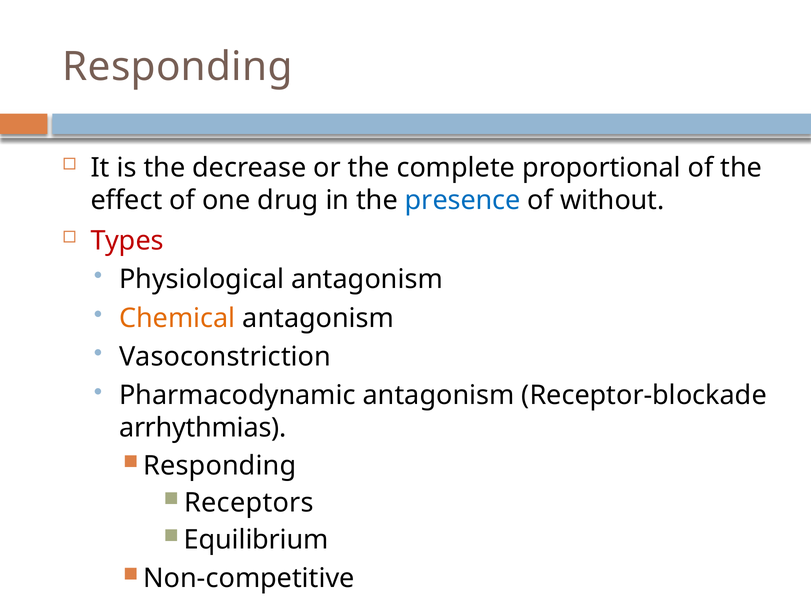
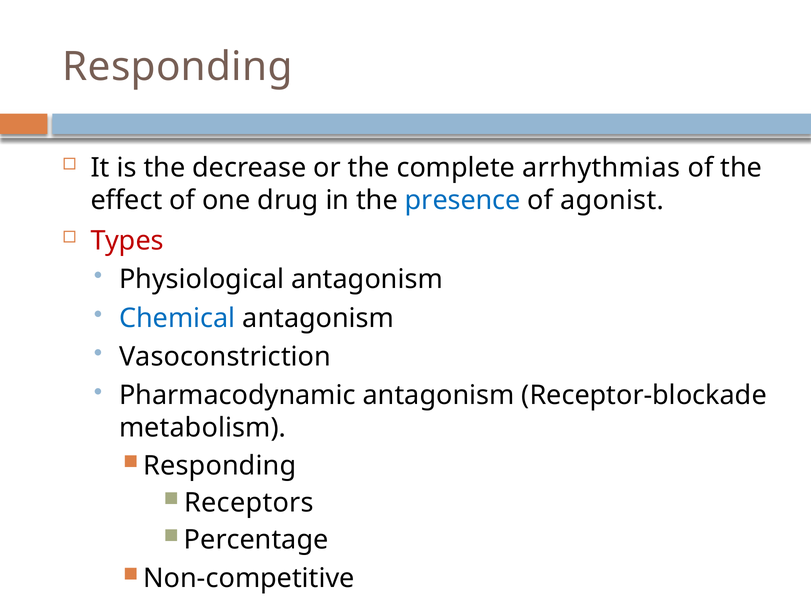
proportional: proportional -> arrhythmias (601, 168)
without: without -> agonist (612, 200)
Chemical colour: orange -> blue (177, 318)
arrhythmias: arrhythmias -> metabolism (203, 427)
Equilibrium: Equilibrium -> Percentage (256, 539)
